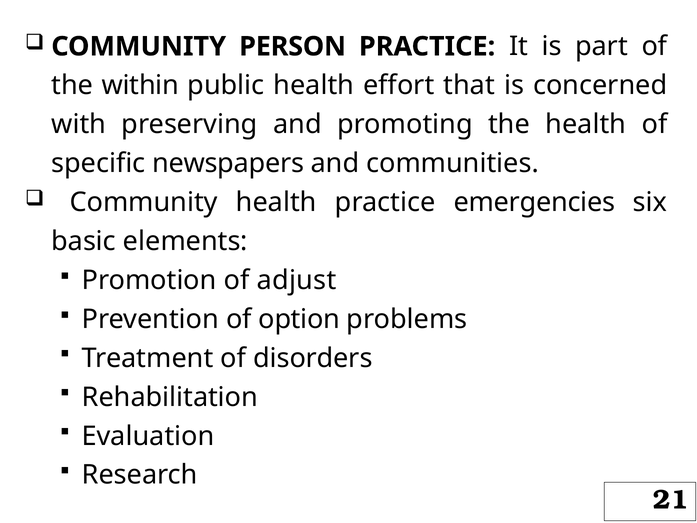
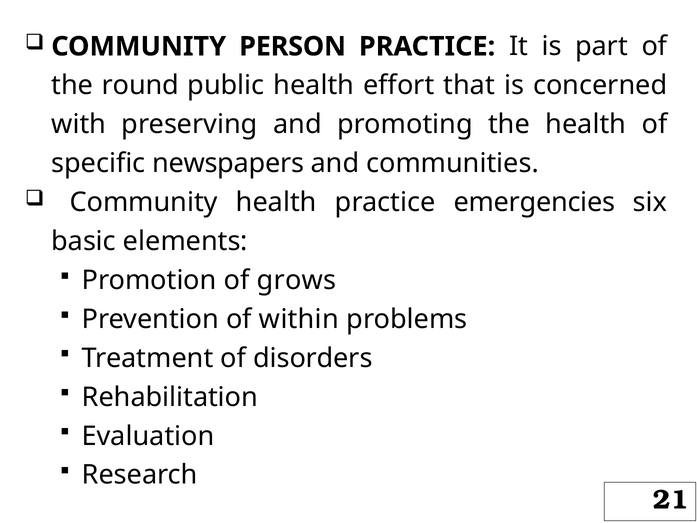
within: within -> round (140, 85)
adjust: adjust -> grows (297, 280)
option: option -> within (299, 319)
